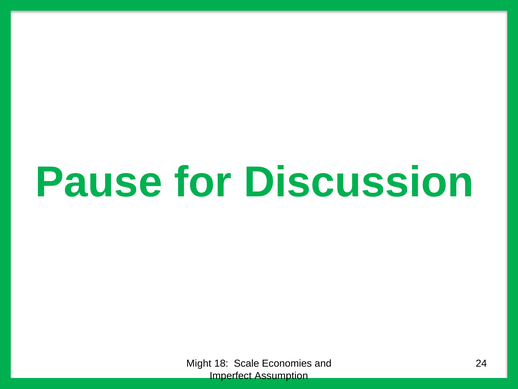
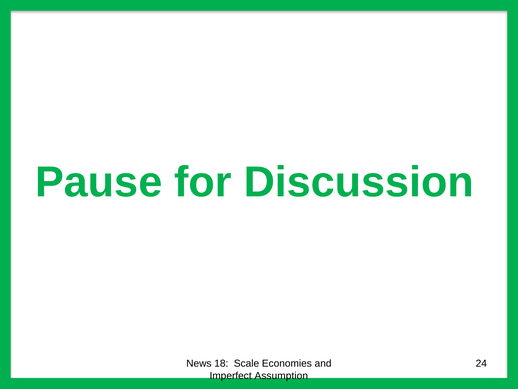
Might: Might -> News (199, 363)
